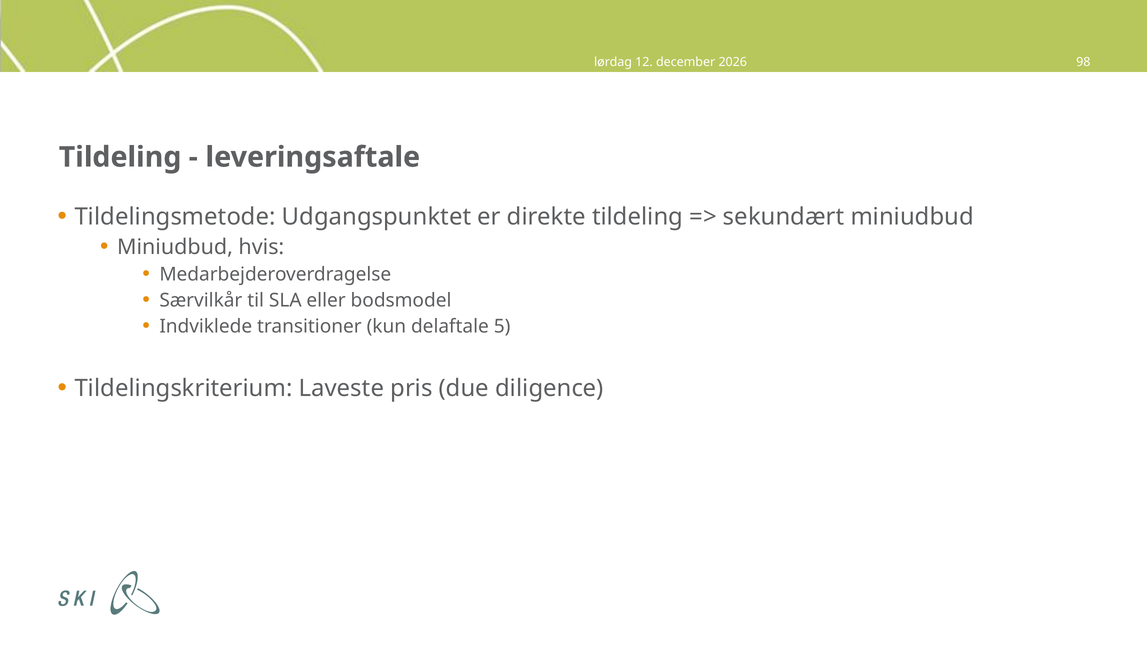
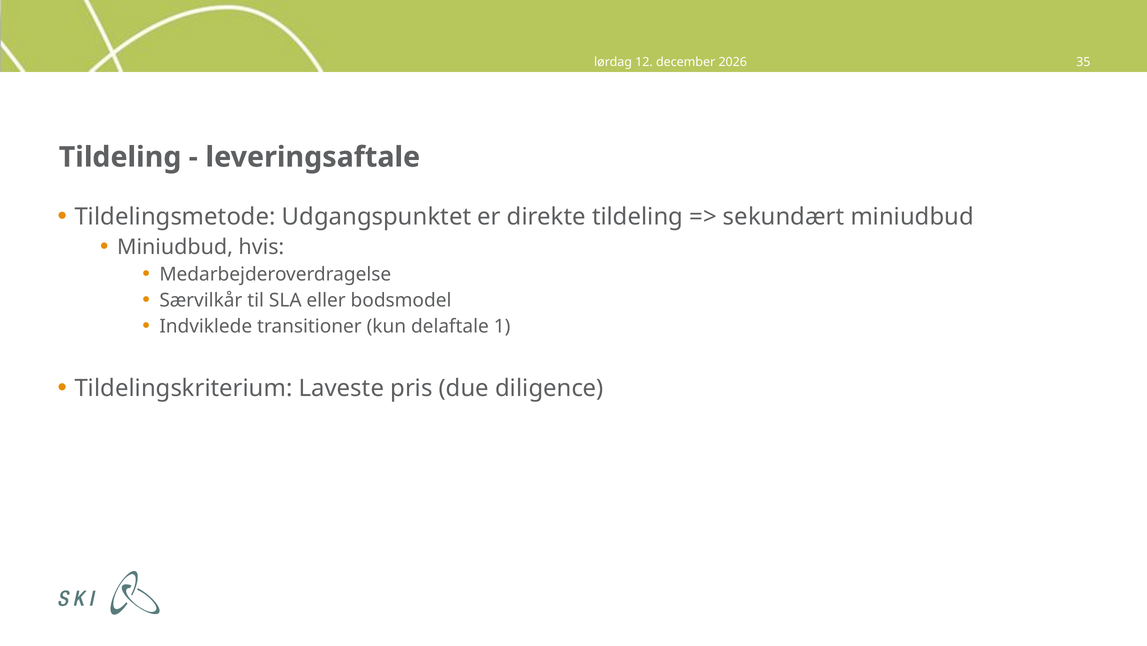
98: 98 -> 35 (1083, 62)
5: 5 -> 1 (502, 326)
